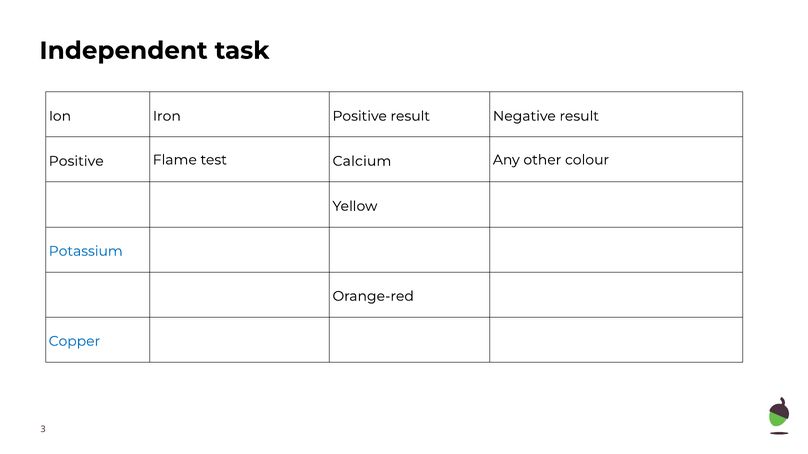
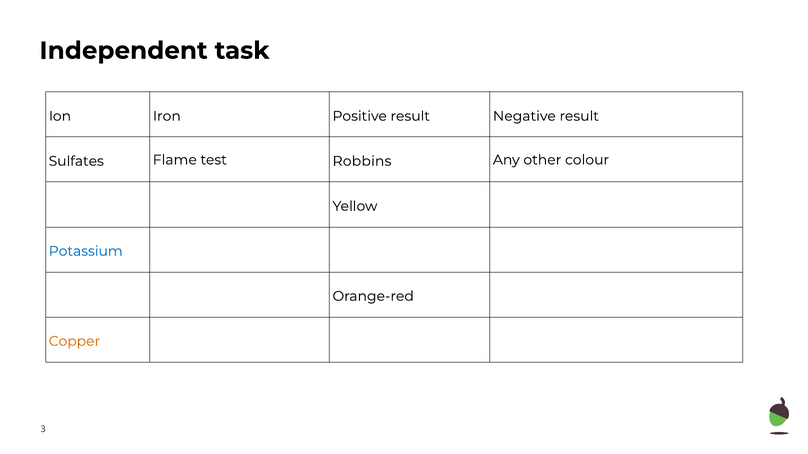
Positive: Positive -> Sulfates (76, 161)
Calcium: Calcium -> Robbins (362, 161)
Copper colour: blue -> orange (74, 342)
